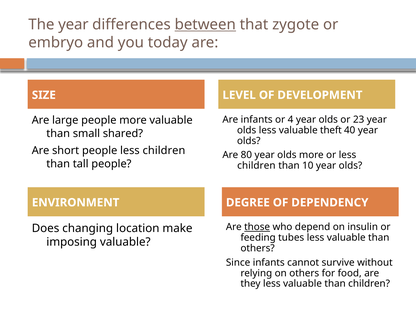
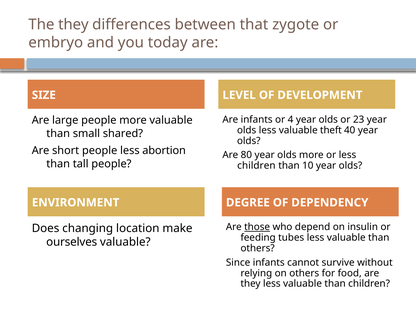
The year: year -> they (73, 25)
between underline: present -> none (205, 25)
people less children: children -> abortion (164, 151)
imposing: imposing -> ourselves (72, 242)
